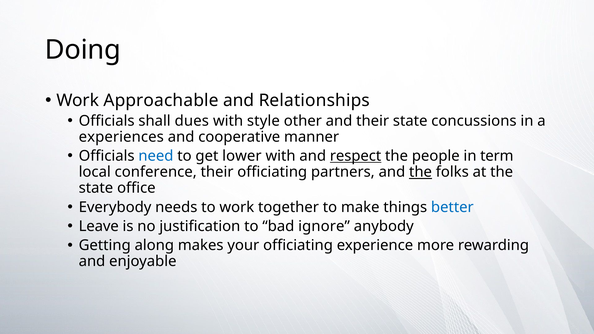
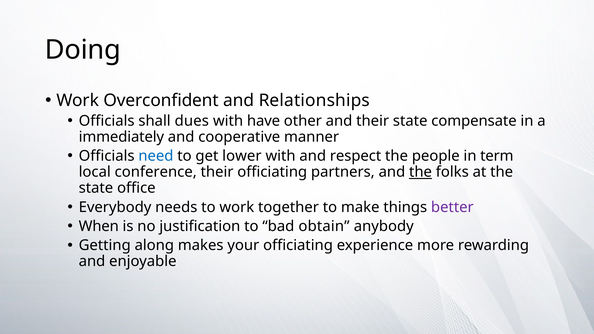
Approachable: Approachable -> Overconfident (161, 100)
style: style -> have (264, 121)
concussions: concussions -> compensate (474, 121)
experiences: experiences -> immediately (121, 137)
respect underline: present -> none (356, 156)
better colour: blue -> purple (452, 207)
Leave: Leave -> When (99, 226)
ignore: ignore -> obtain (324, 226)
